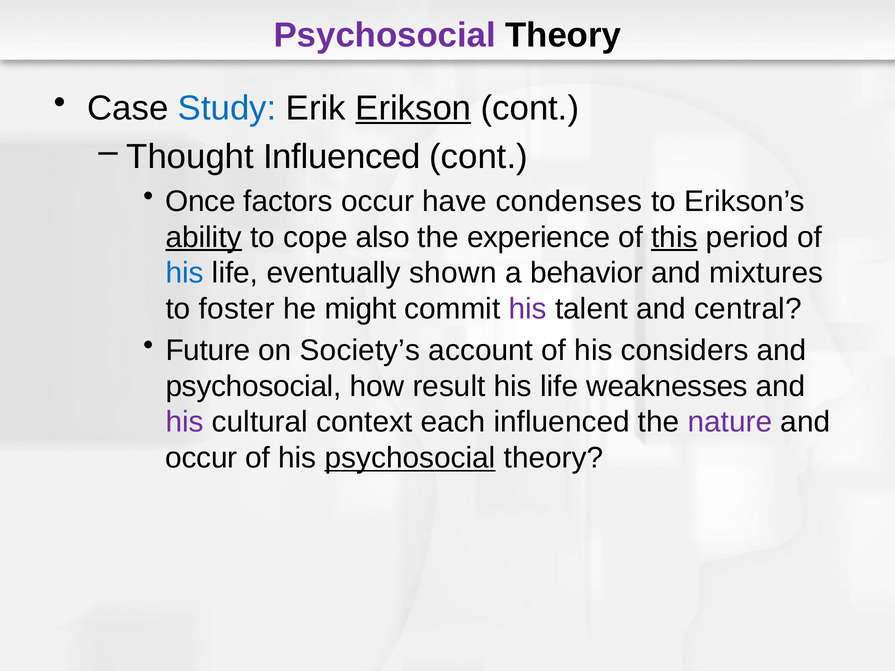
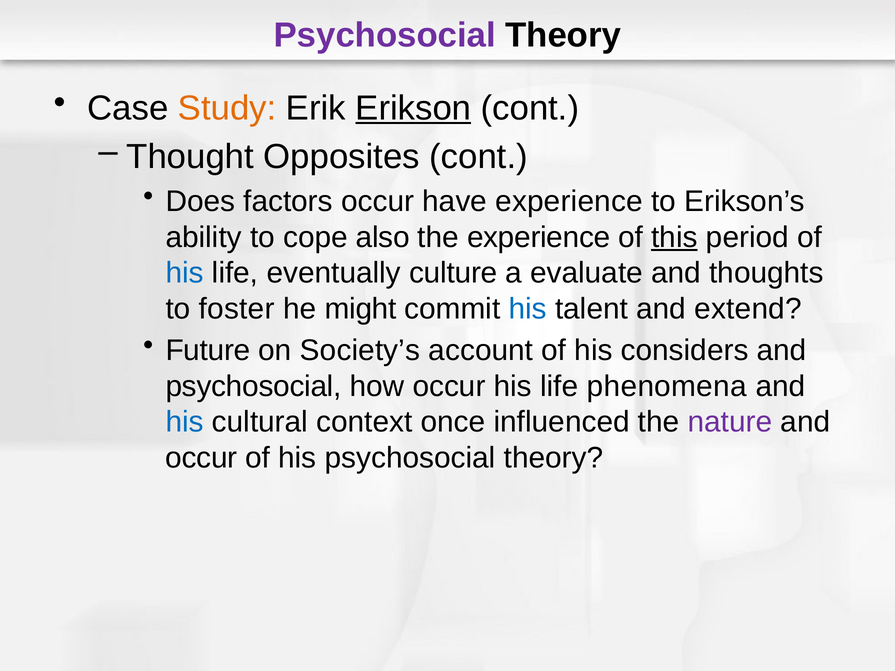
Study colour: blue -> orange (227, 108)
Thought Influenced: Influenced -> Opposites (342, 157)
Once: Once -> Does (200, 201)
have condenses: condenses -> experience (569, 201)
ability underline: present -> none (204, 237)
shown: shown -> culture (453, 273)
behavior: behavior -> evaluate (587, 273)
mixtures: mixtures -> thoughts (766, 273)
his colour: purple -> blue (528, 309)
central: central -> extend (748, 309)
how result: result -> occur (449, 386)
weaknesses: weaknesses -> phenomena (667, 386)
his colour: purple -> blue (185, 422)
each: each -> once (453, 422)
psychosocial underline: present -> none (410, 458)
